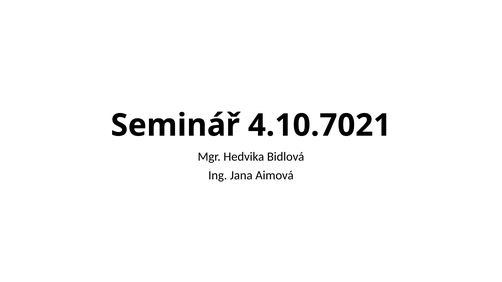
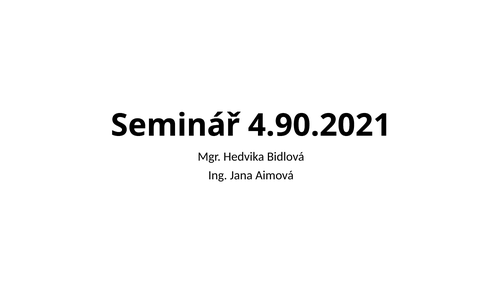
4.10.7021: 4.10.7021 -> 4.90.2021 (320, 125)
